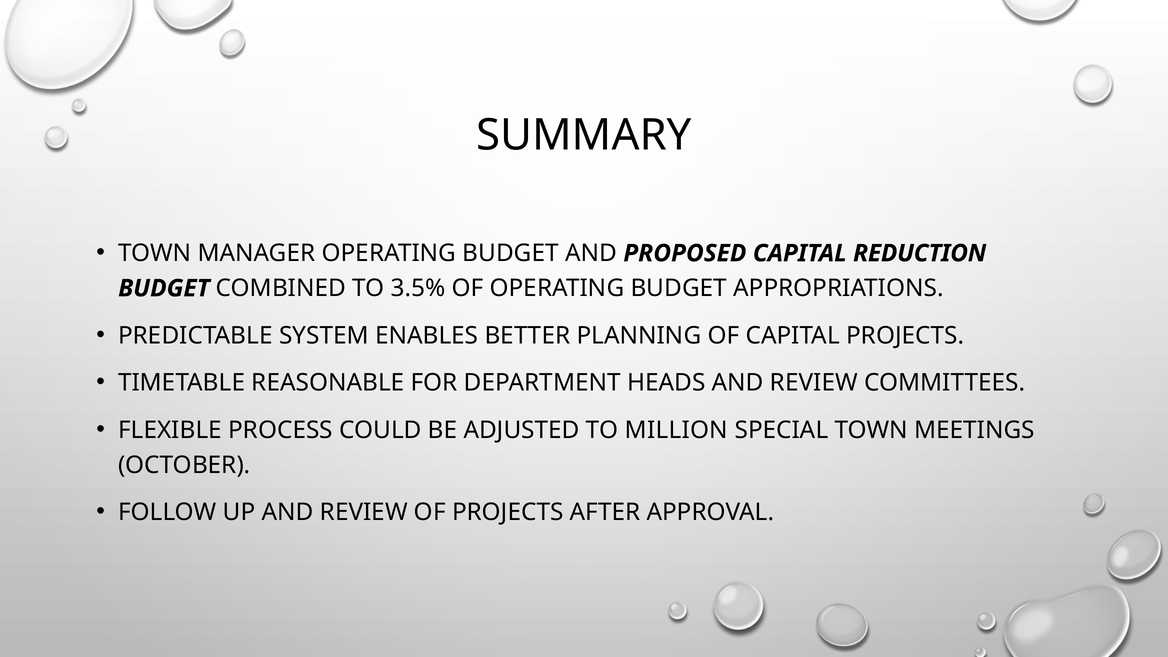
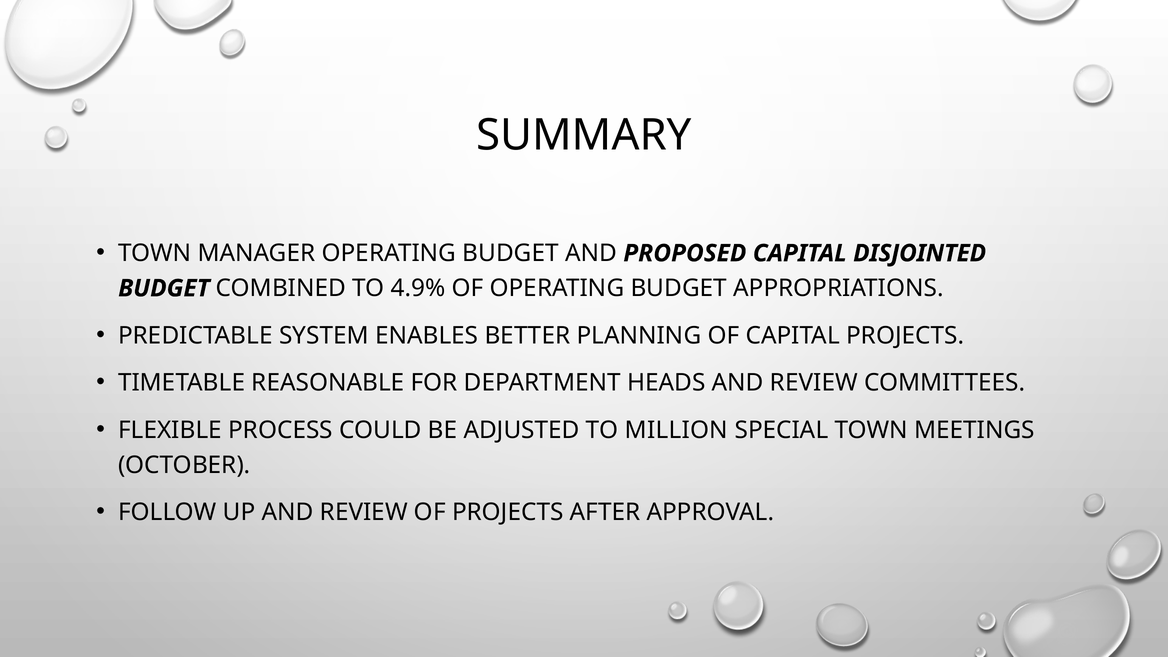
REDUCTION: REDUCTION -> DISJOINTED (920, 253)
3.5%: 3.5% -> 4.9% (418, 288)
